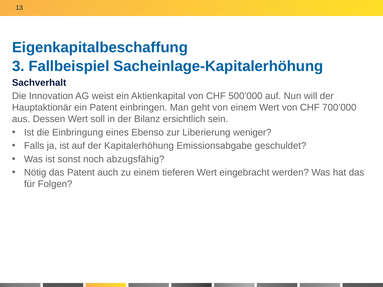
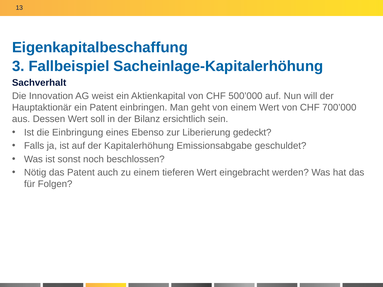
weniger: weniger -> gedeckt (252, 132)
abzugsfähig: abzugsfähig -> beschlossen (136, 159)
